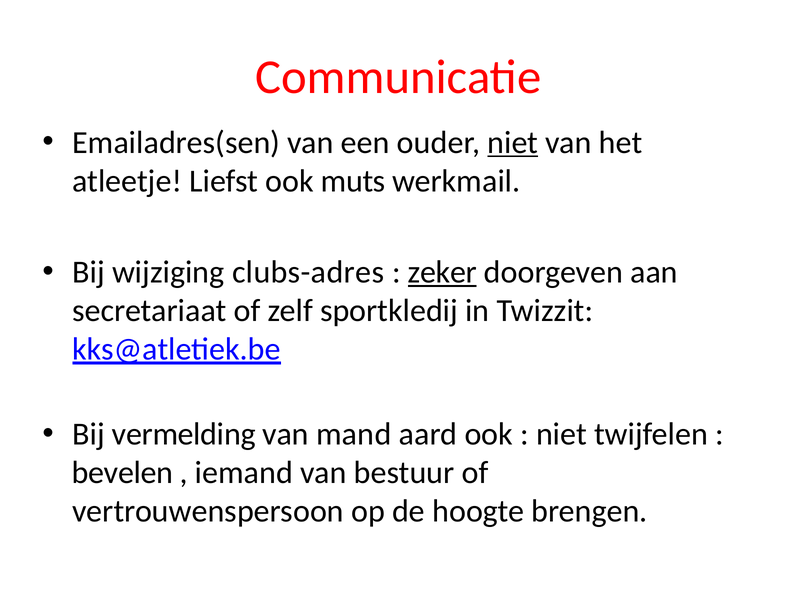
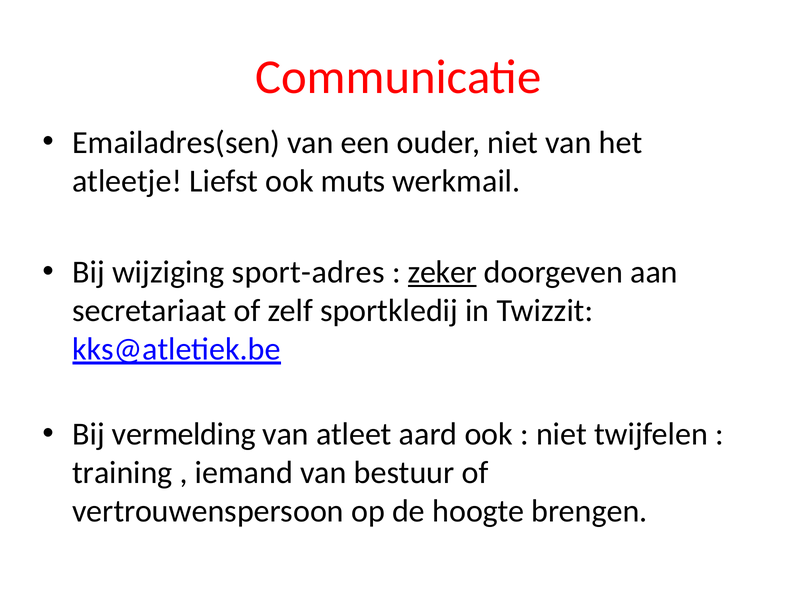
niet underline: present -> none (513, 142)
clubs-adres: clubs-adres -> sport-adres (308, 272)
mand: mand -> atleet (354, 434)
bevelen: bevelen -> training (122, 473)
